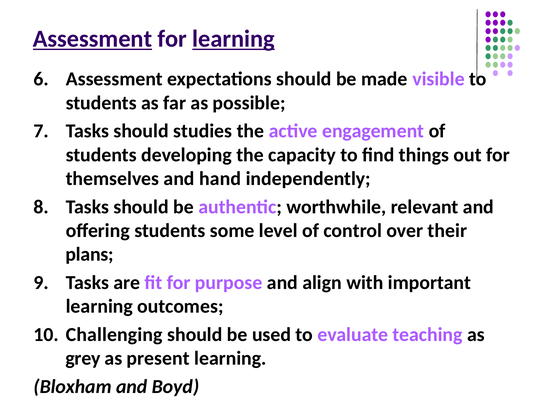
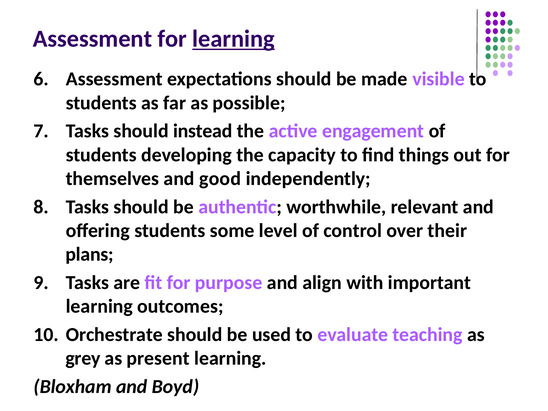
Assessment underline: present -> none (92, 39)
studies: studies -> instead (203, 131)
hand: hand -> good (220, 179)
Challenging: Challenging -> Orchestrate (114, 335)
